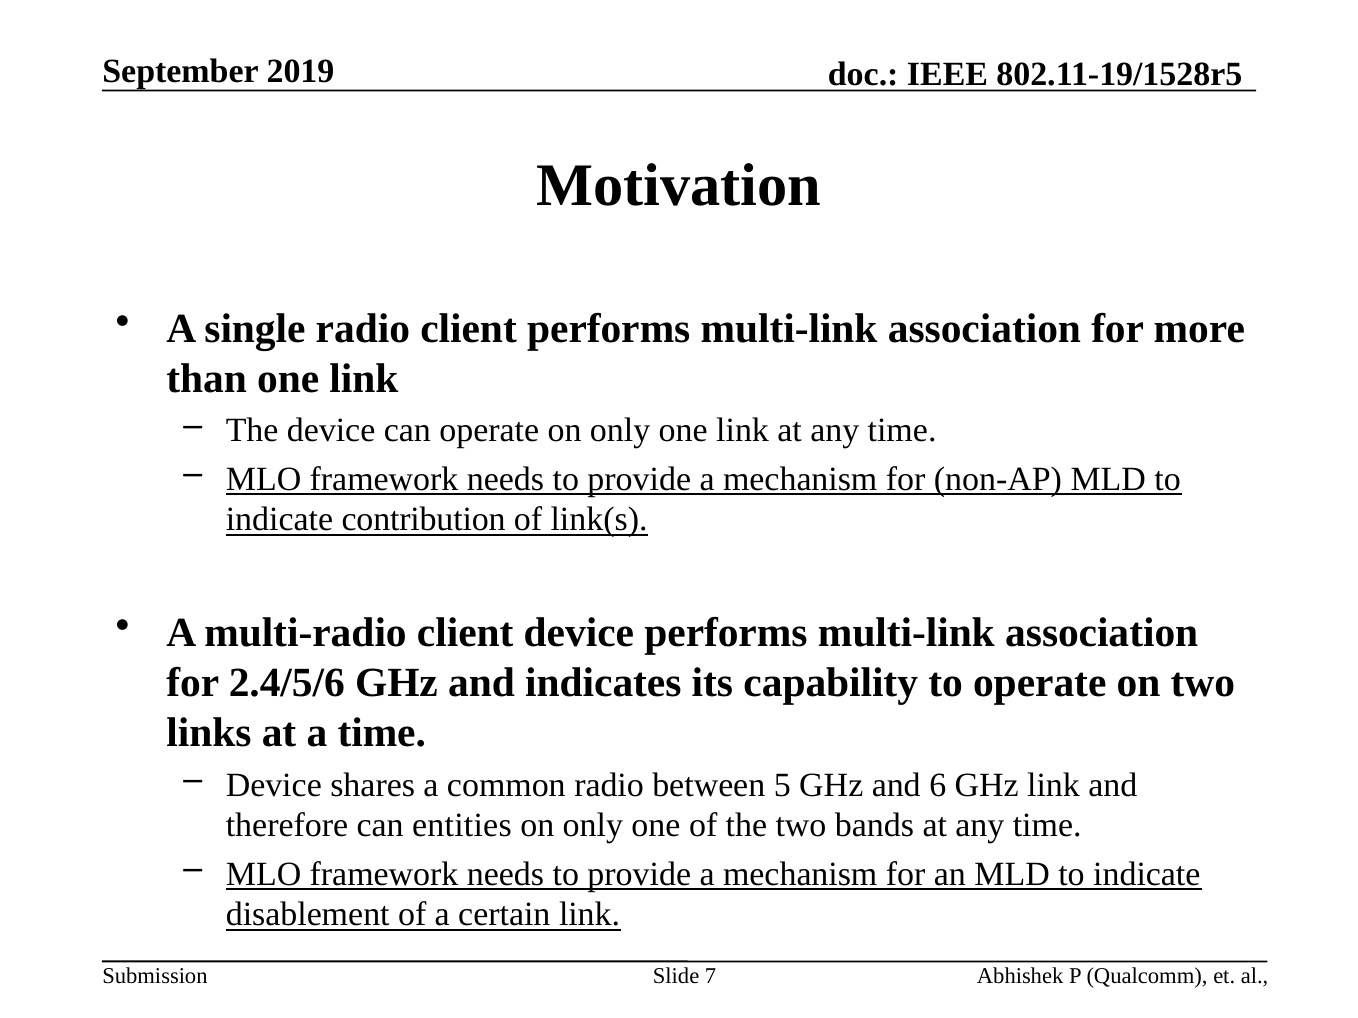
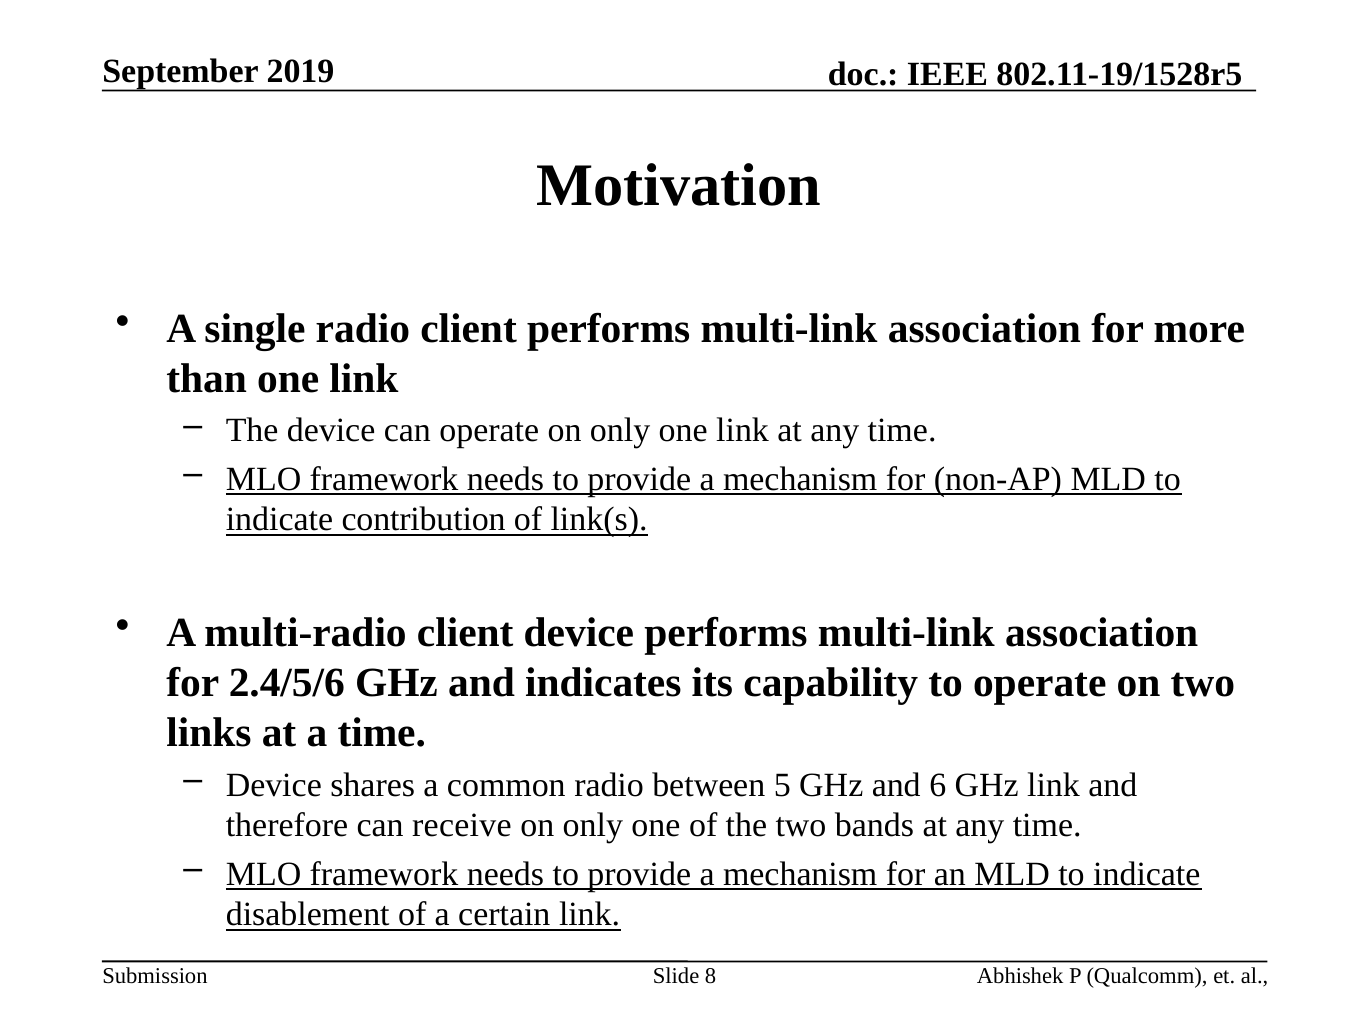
entities: entities -> receive (462, 826)
7: 7 -> 8 (711, 977)
